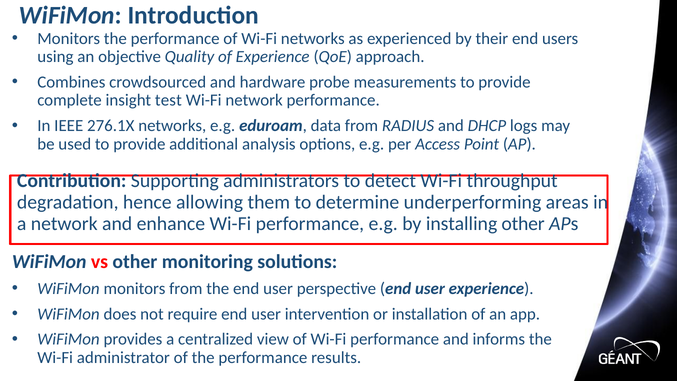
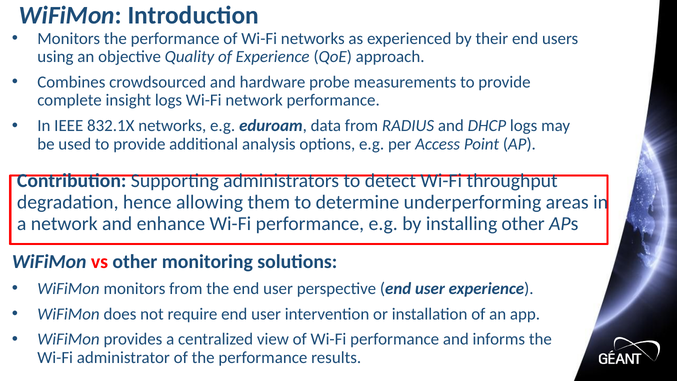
insight test: test -> logs (169, 100)
276.1X: 276.1X -> 832.1X (111, 126)
